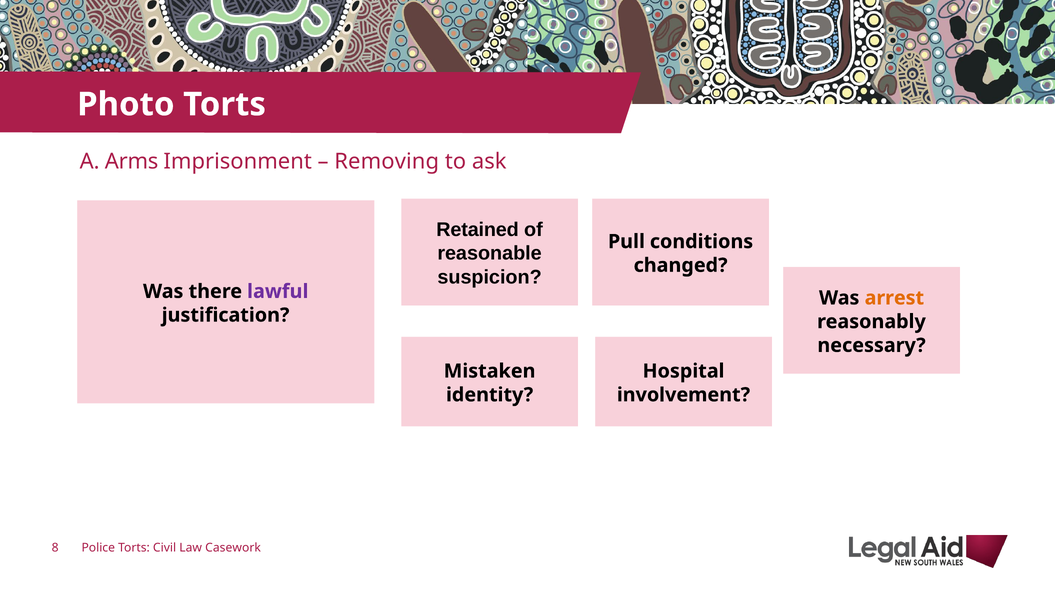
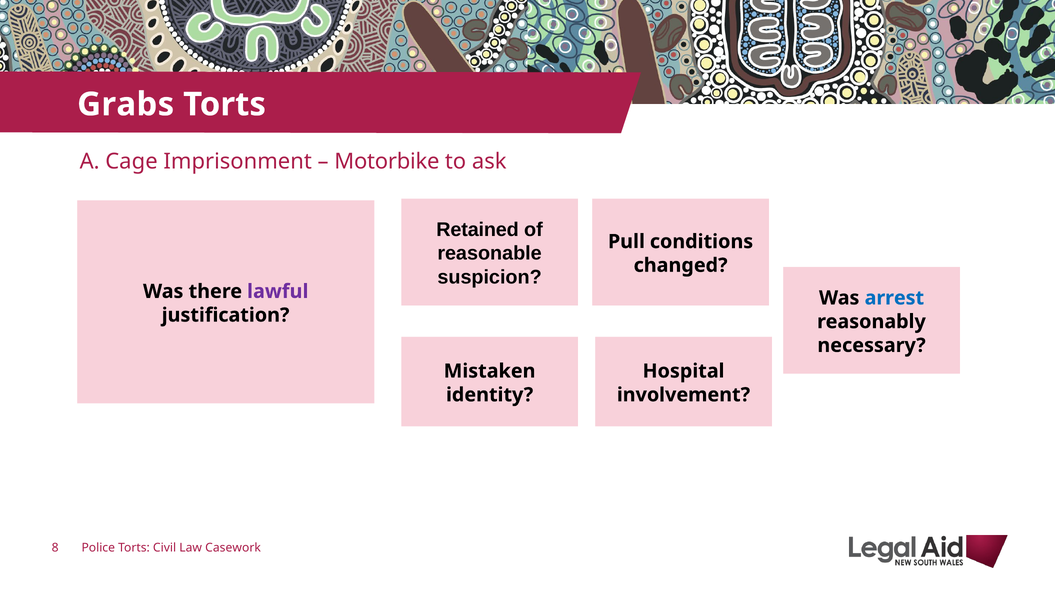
Photo: Photo -> Grabs (126, 104)
Arms: Arms -> Cage (131, 161)
Removing: Removing -> Motorbike (387, 161)
arrest colour: orange -> blue (894, 298)
